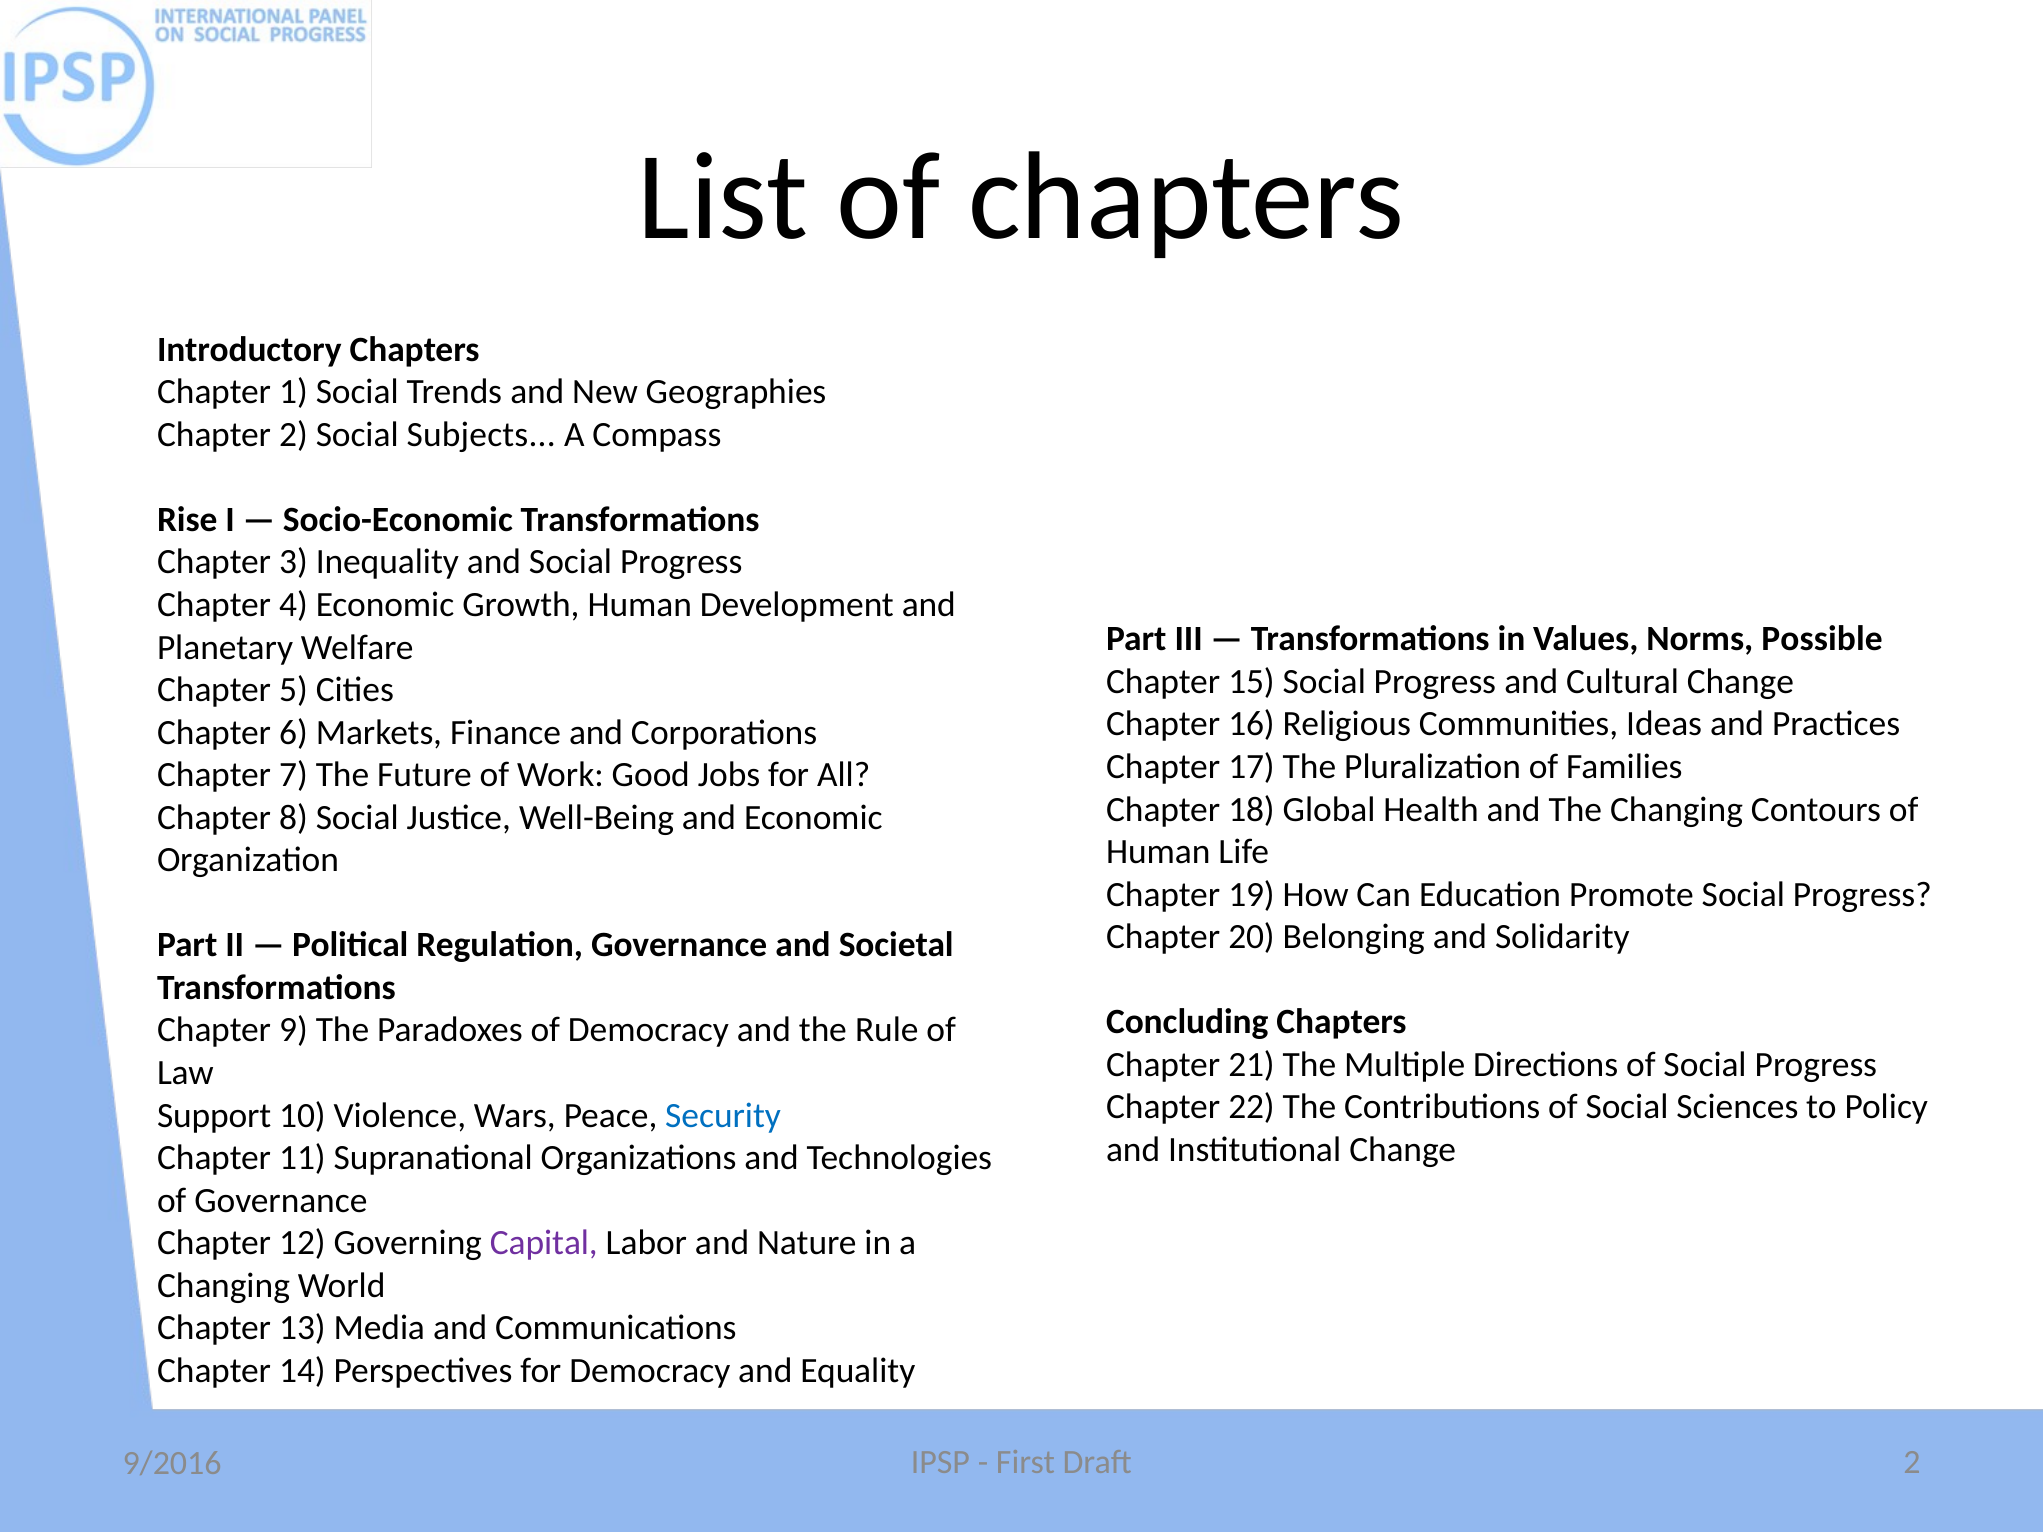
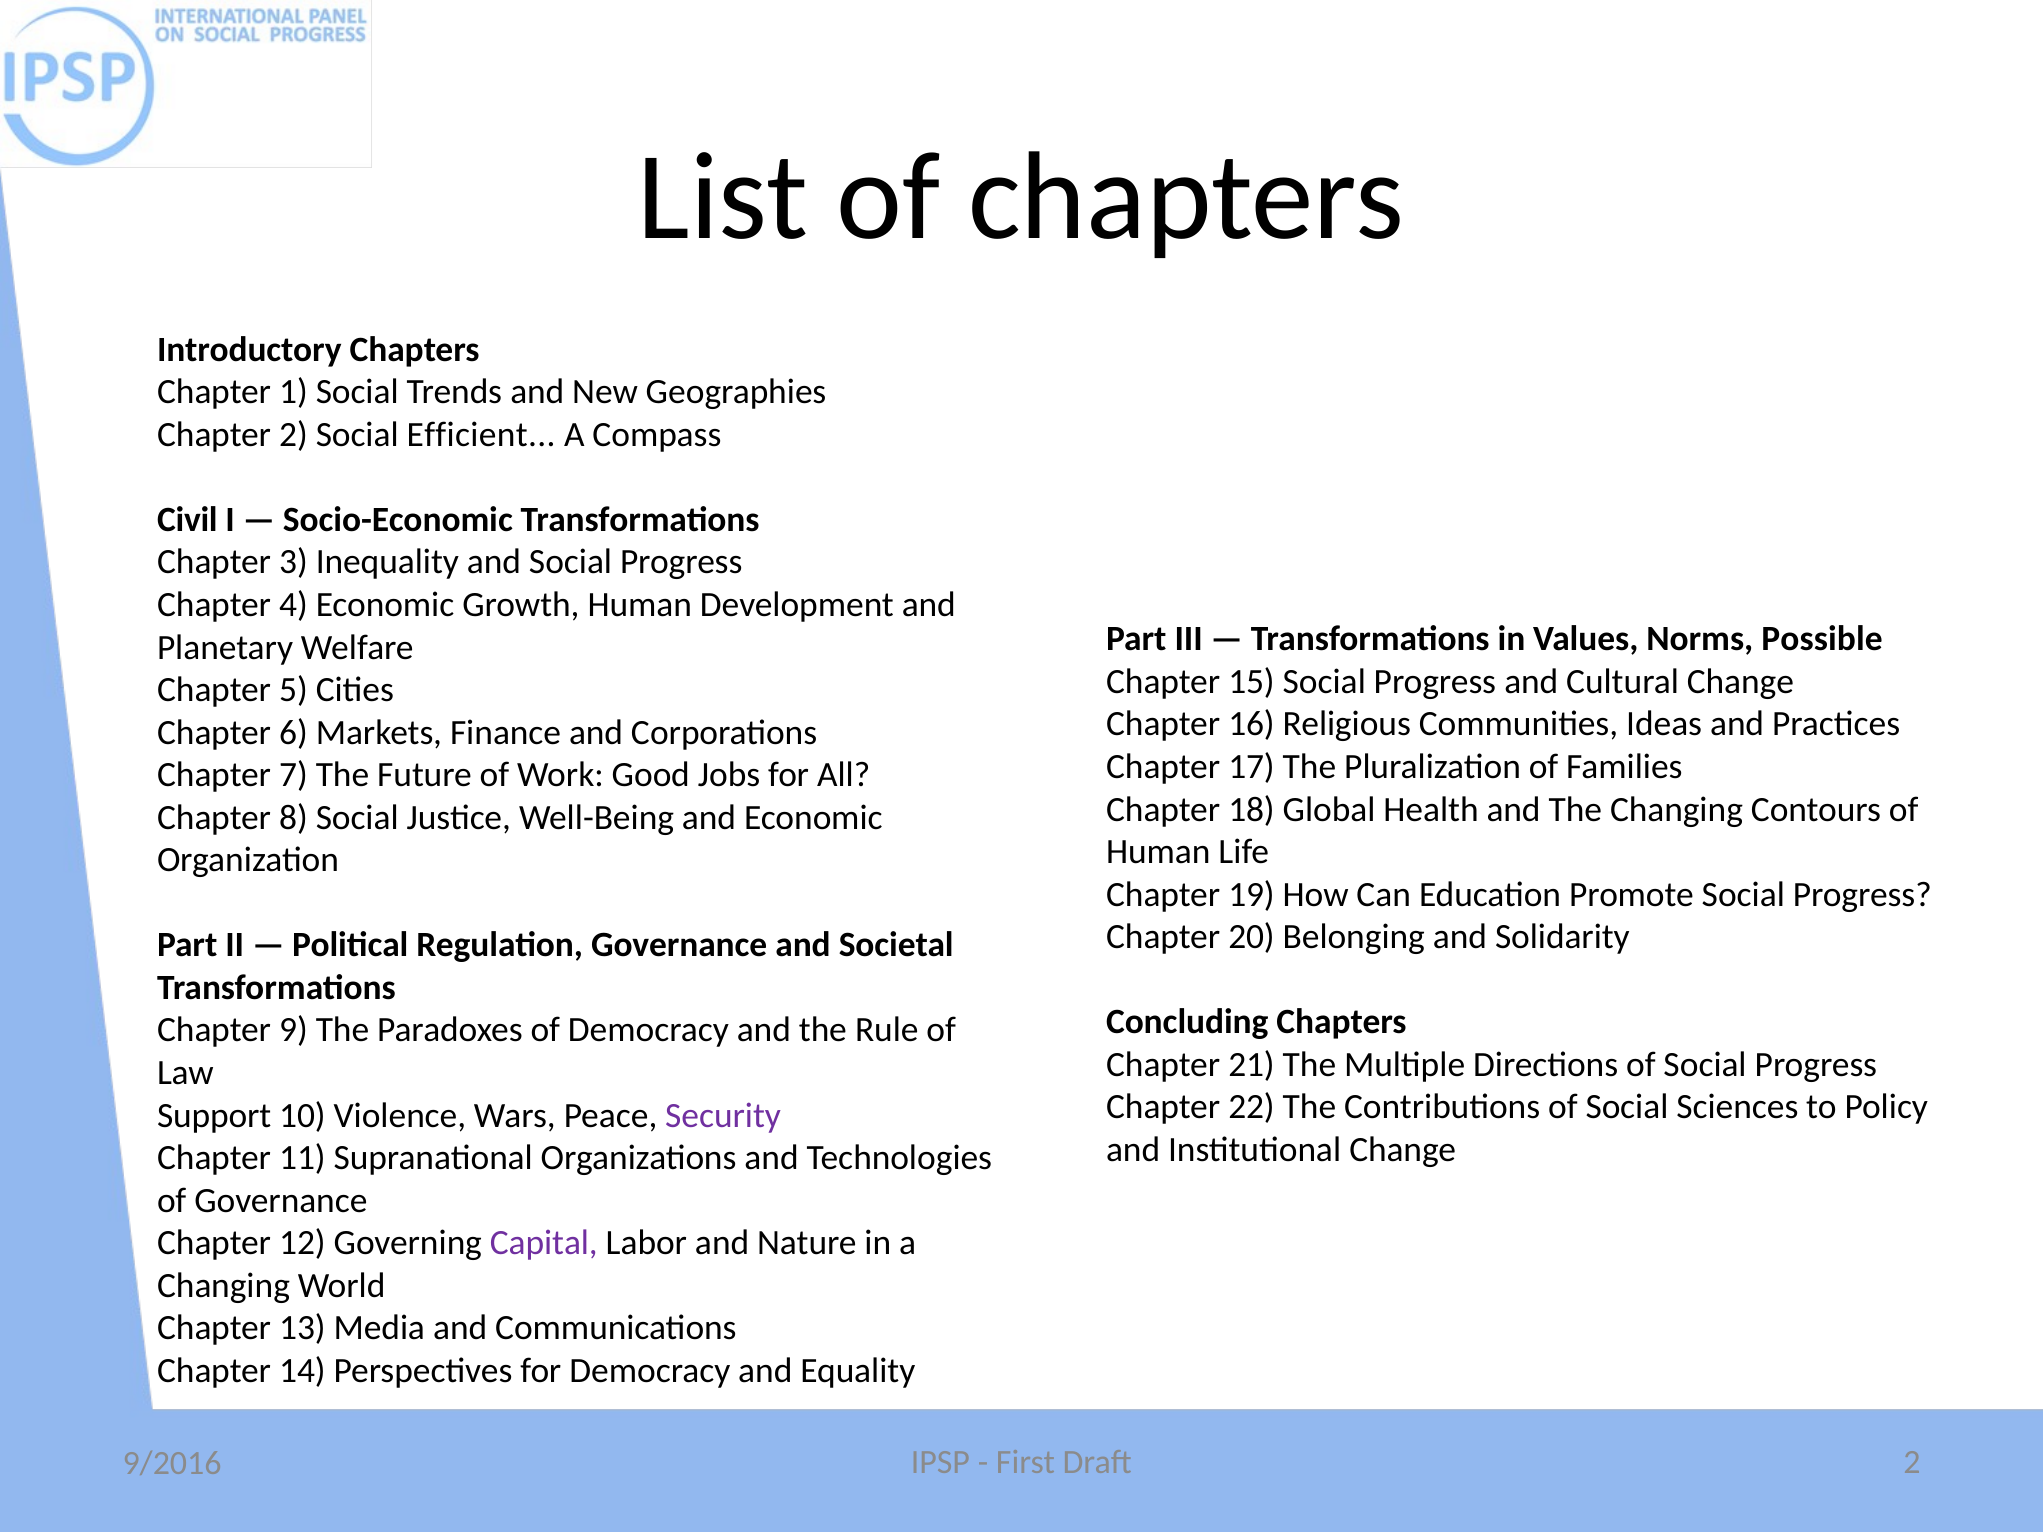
Subjects: Subjects -> Efficient (481, 435)
Rise: Rise -> Civil (187, 520)
Security colour: blue -> purple (723, 1115)
